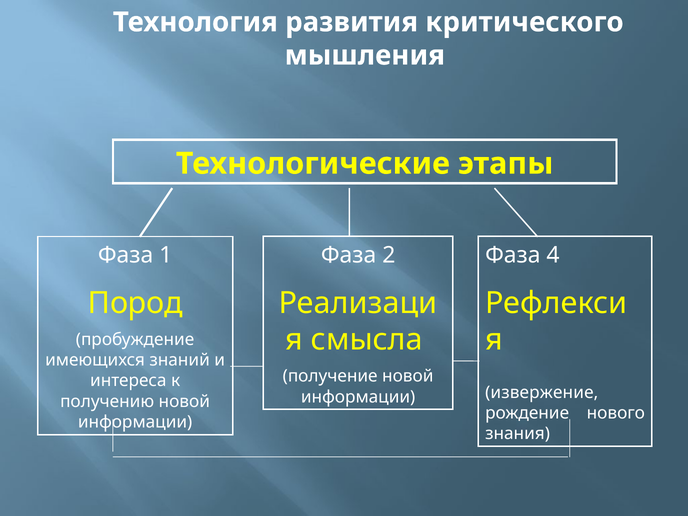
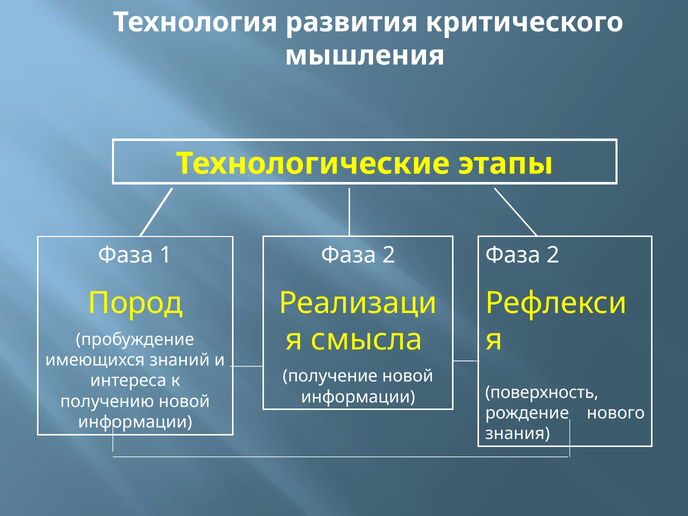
4: 4 -> 2 (553, 255)
извержение: извержение -> поверхность (542, 392)
